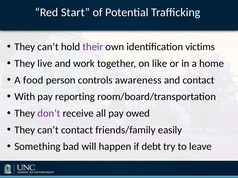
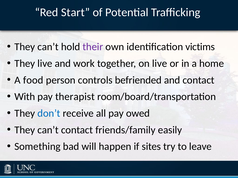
on like: like -> live (160, 64)
awareness: awareness -> befriended (138, 80)
reporting: reporting -> therapist (75, 97)
don’t colour: purple -> blue (49, 114)
debt: debt -> sites (151, 147)
